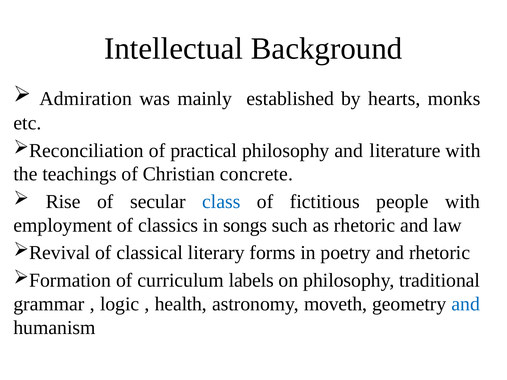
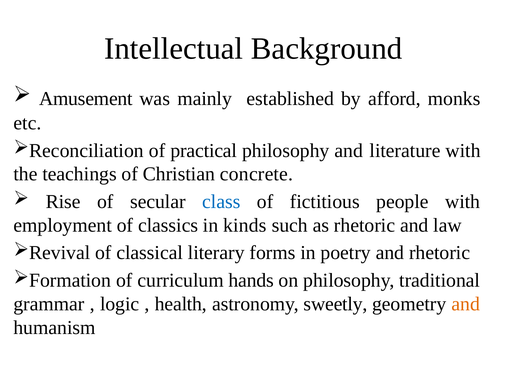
Admiration: Admiration -> Amusement (86, 99)
hearts: hearts -> afford (394, 99)
songs: songs -> kinds (245, 225)
labels: labels -> hands (251, 281)
moveth: moveth -> sweetly (335, 304)
and colour: blue -> orange (466, 304)
